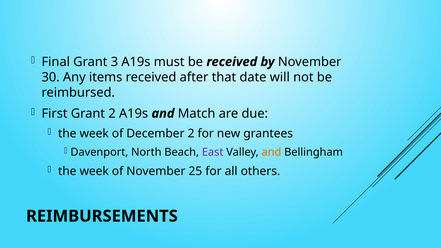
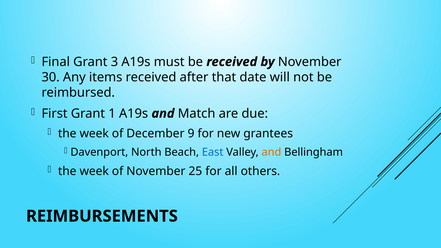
Grant 2: 2 -> 1 (112, 114)
December 2: 2 -> 9 (191, 133)
East colour: purple -> blue (213, 152)
